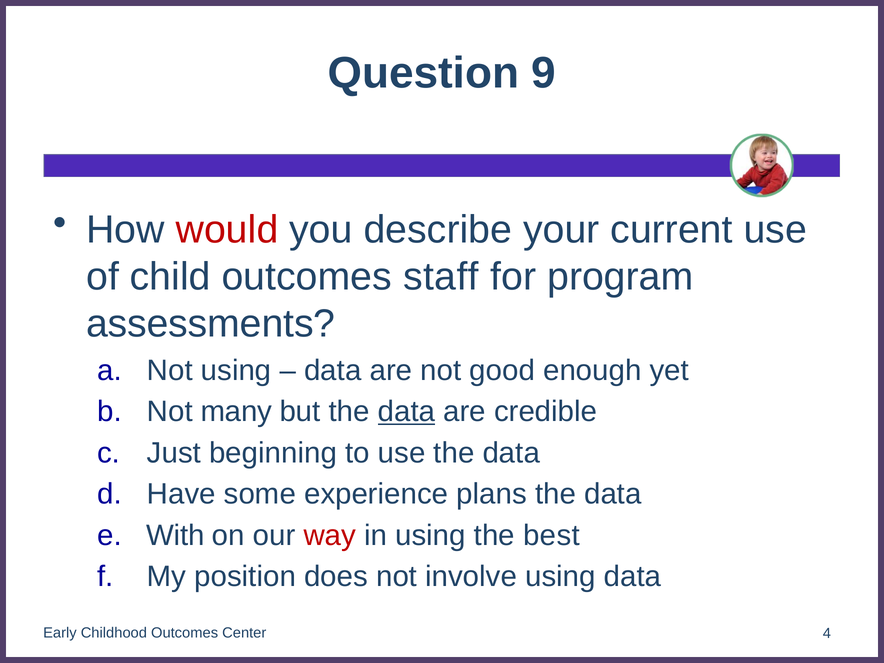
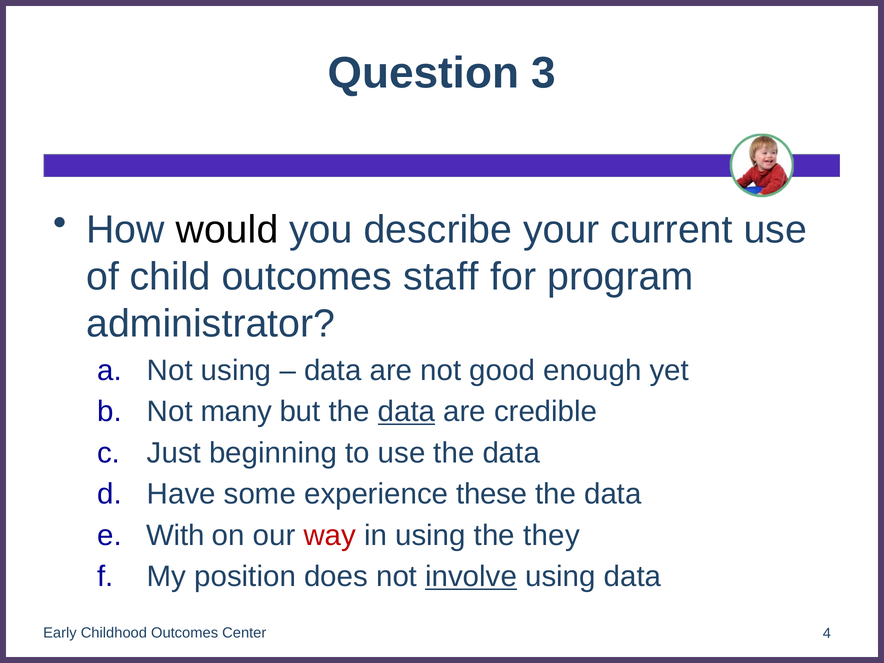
9: 9 -> 3 (544, 73)
would colour: red -> black (227, 230)
assessments: assessments -> administrator (211, 324)
plans: plans -> these (492, 494)
best: best -> they (551, 535)
involve underline: none -> present (471, 577)
